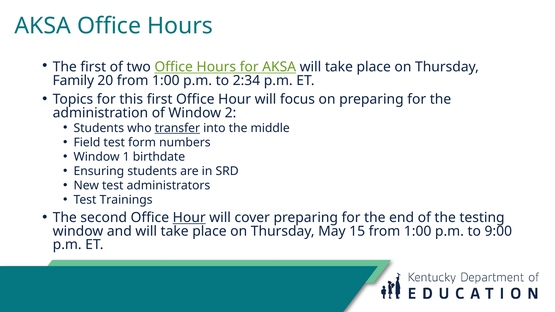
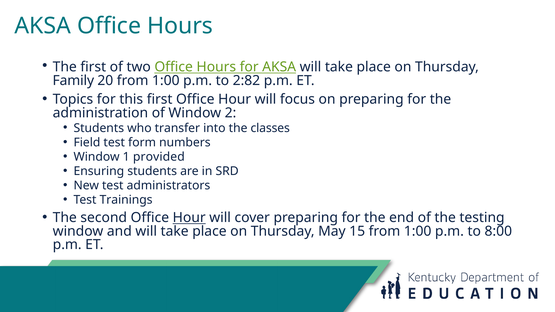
2:34: 2:34 -> 2:82 (246, 81)
transfer underline: present -> none (177, 128)
middle: middle -> classes (270, 128)
birthdate: birthdate -> provided (159, 157)
9:00: 9:00 -> 8:00 (498, 231)
